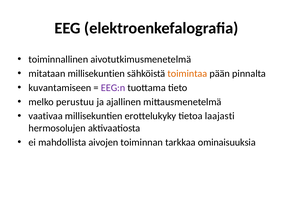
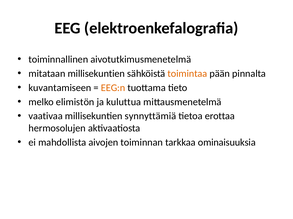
EEG:n colour: purple -> orange (113, 88)
perustuu: perustuu -> elimistön (75, 102)
ajallinen: ajallinen -> kuluttua (124, 102)
erottelukyky: erottelukyky -> synnyttämiä (150, 116)
laajasti: laajasti -> erottaa (220, 116)
